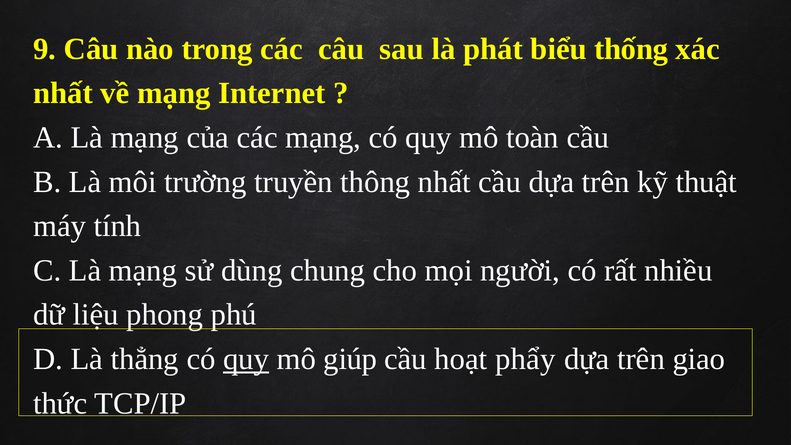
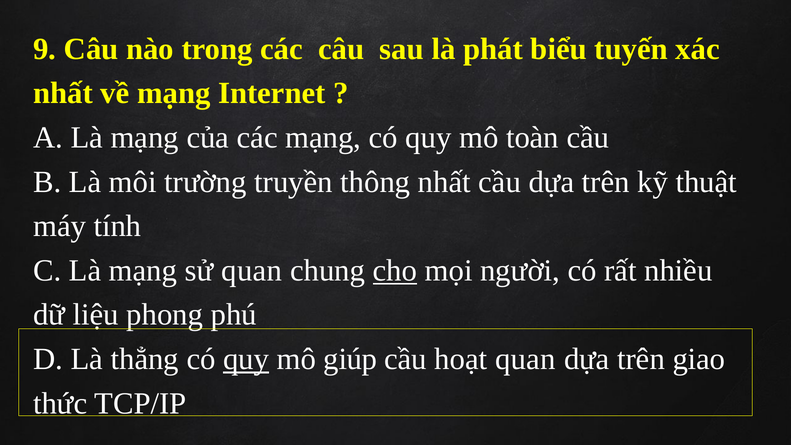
thống: thống -> tuyến (631, 49)
sử dùng: dùng -> quan (252, 270)
cho underline: none -> present (395, 270)
hoạt phẩy: phẩy -> quan (525, 359)
